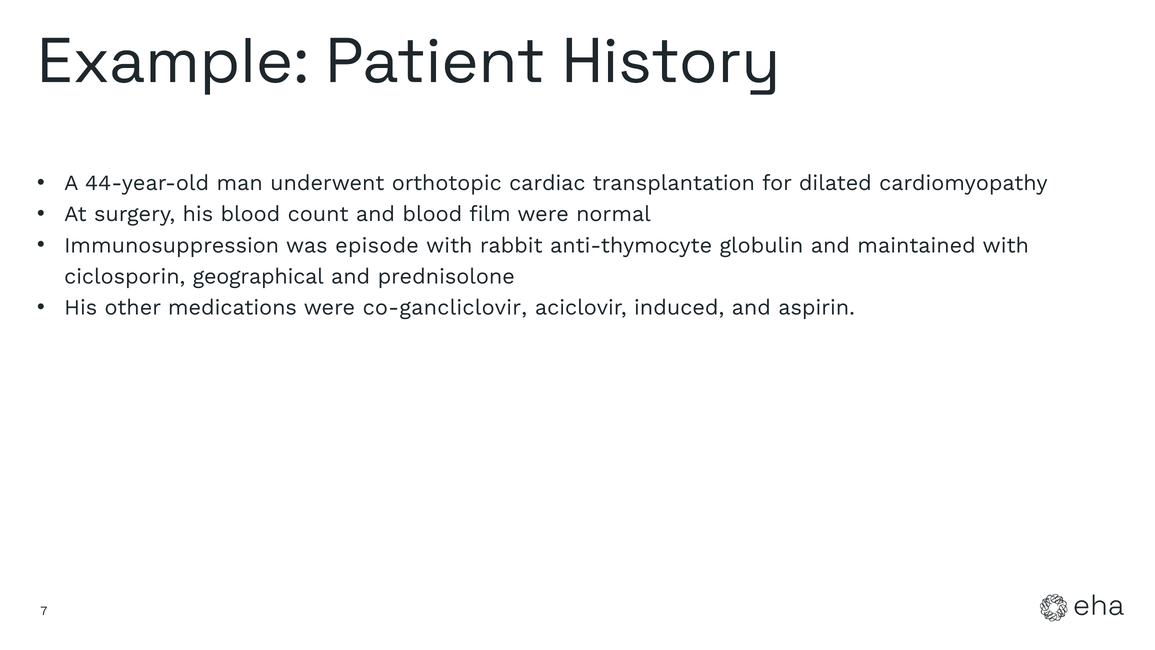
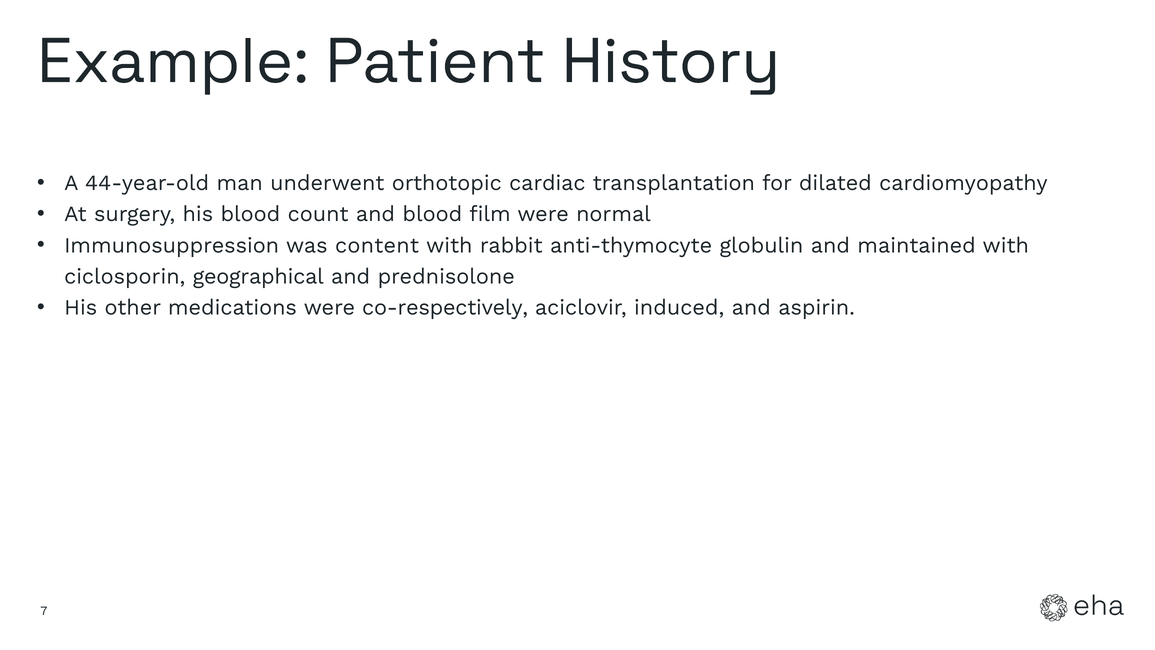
episode: episode -> content (377, 245)
co-gancliclovir: co-gancliclovir -> co-respectively (445, 308)
